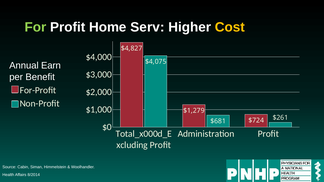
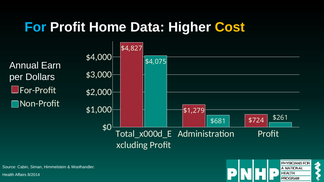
For colour: light green -> light blue (36, 27)
Serv: Serv -> Data (147, 27)
Benefit: Benefit -> Dollars (40, 77)
